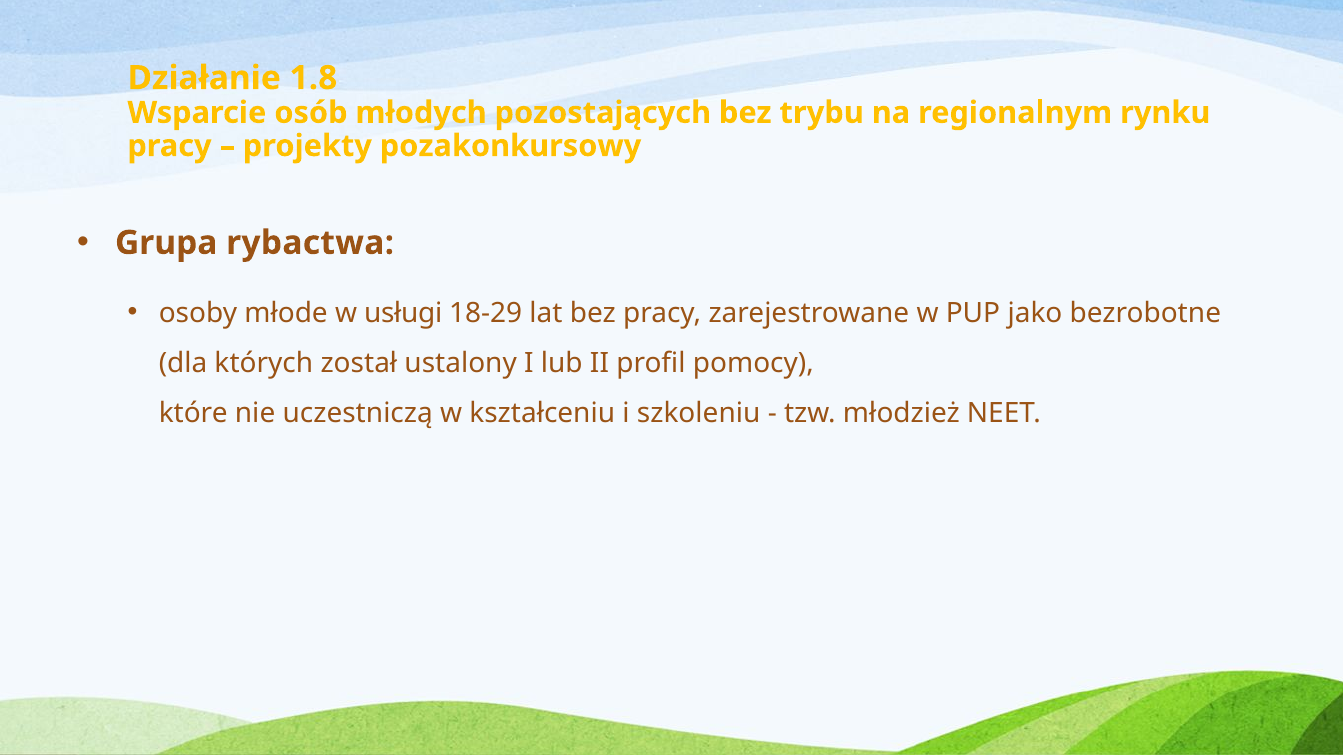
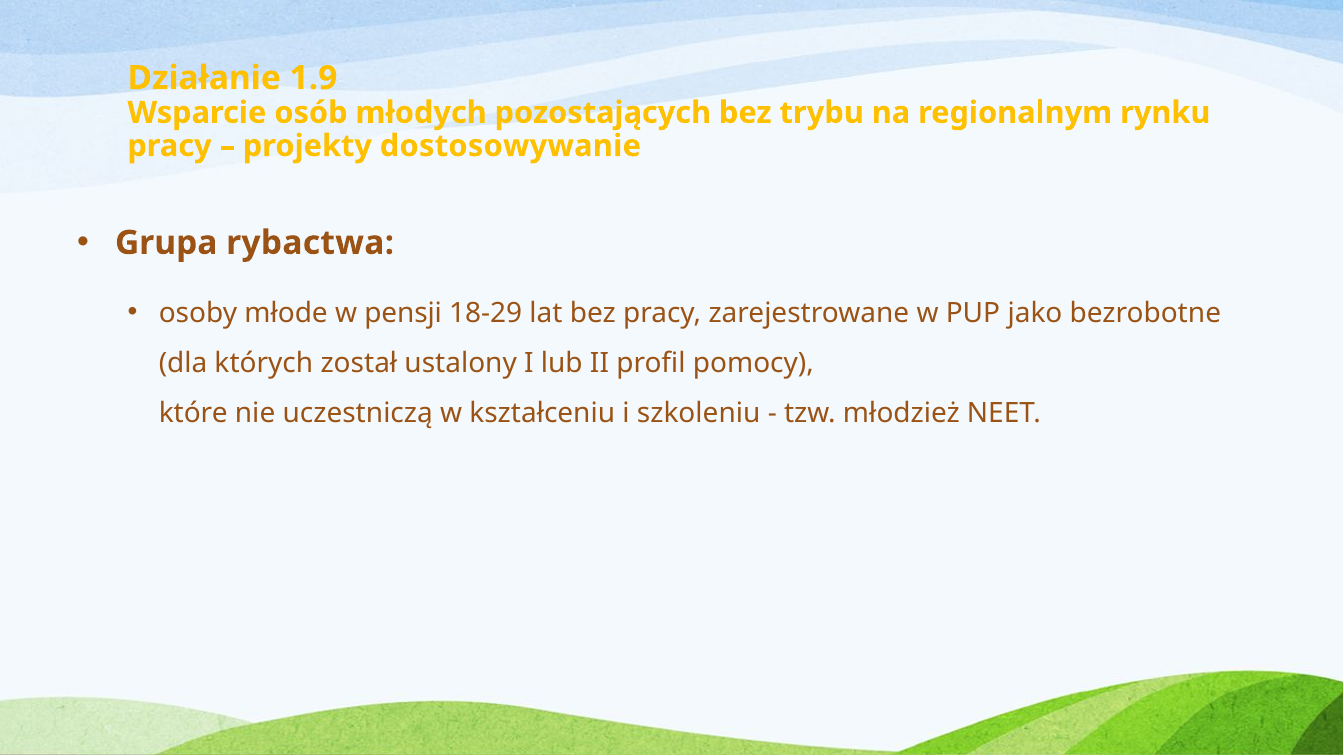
1.8: 1.8 -> 1.9 (313, 78)
pozakonkursowy: pozakonkursowy -> dostosowywanie (510, 146)
usługi: usługi -> pensji (403, 313)
